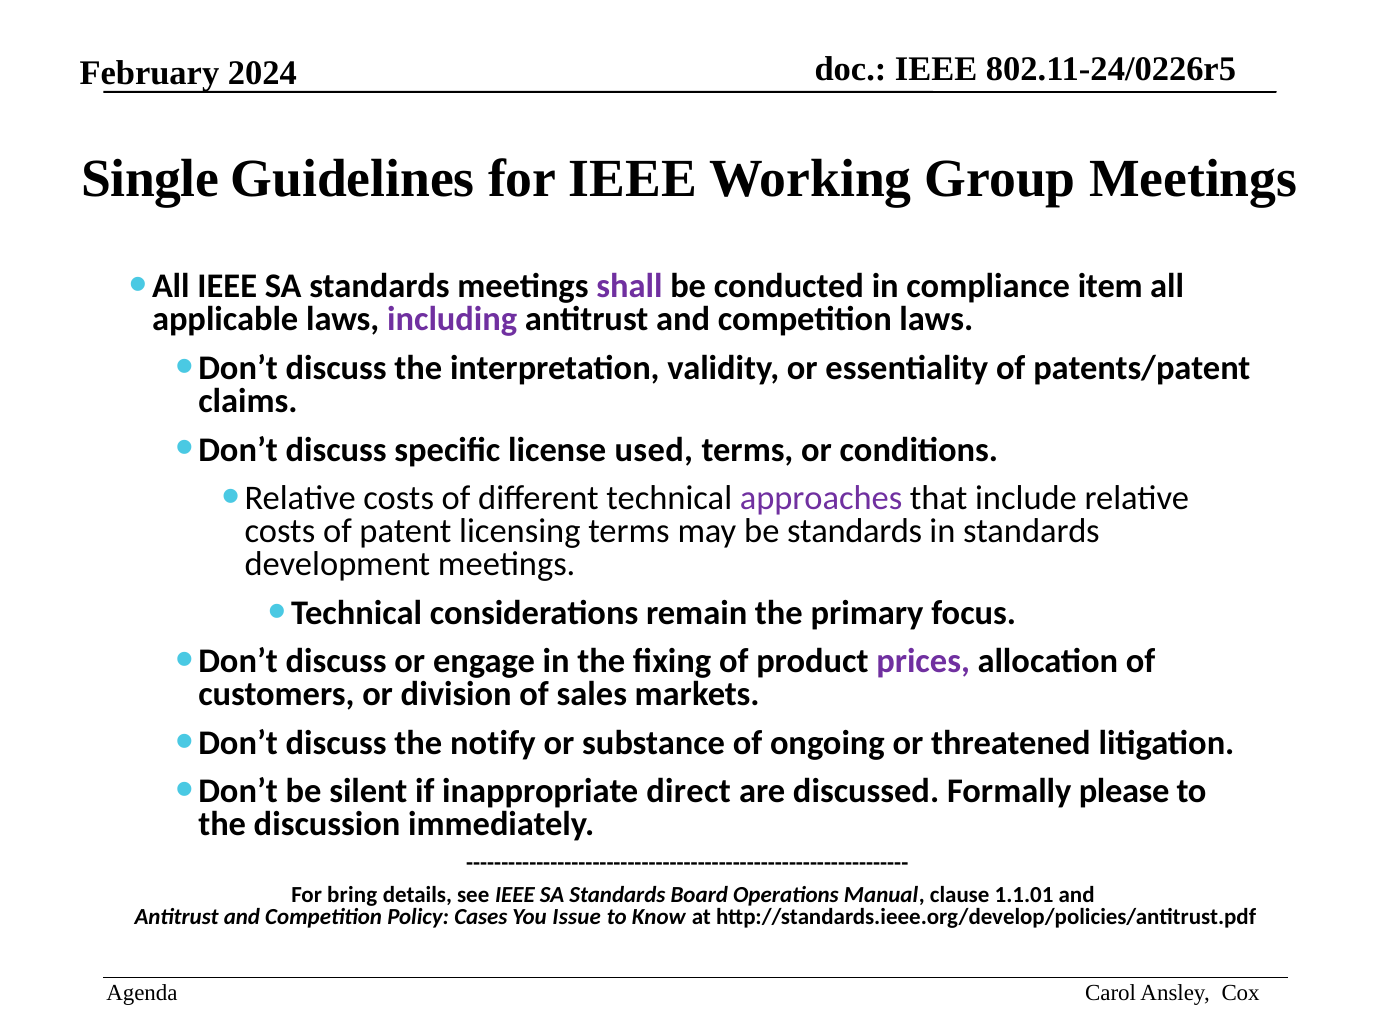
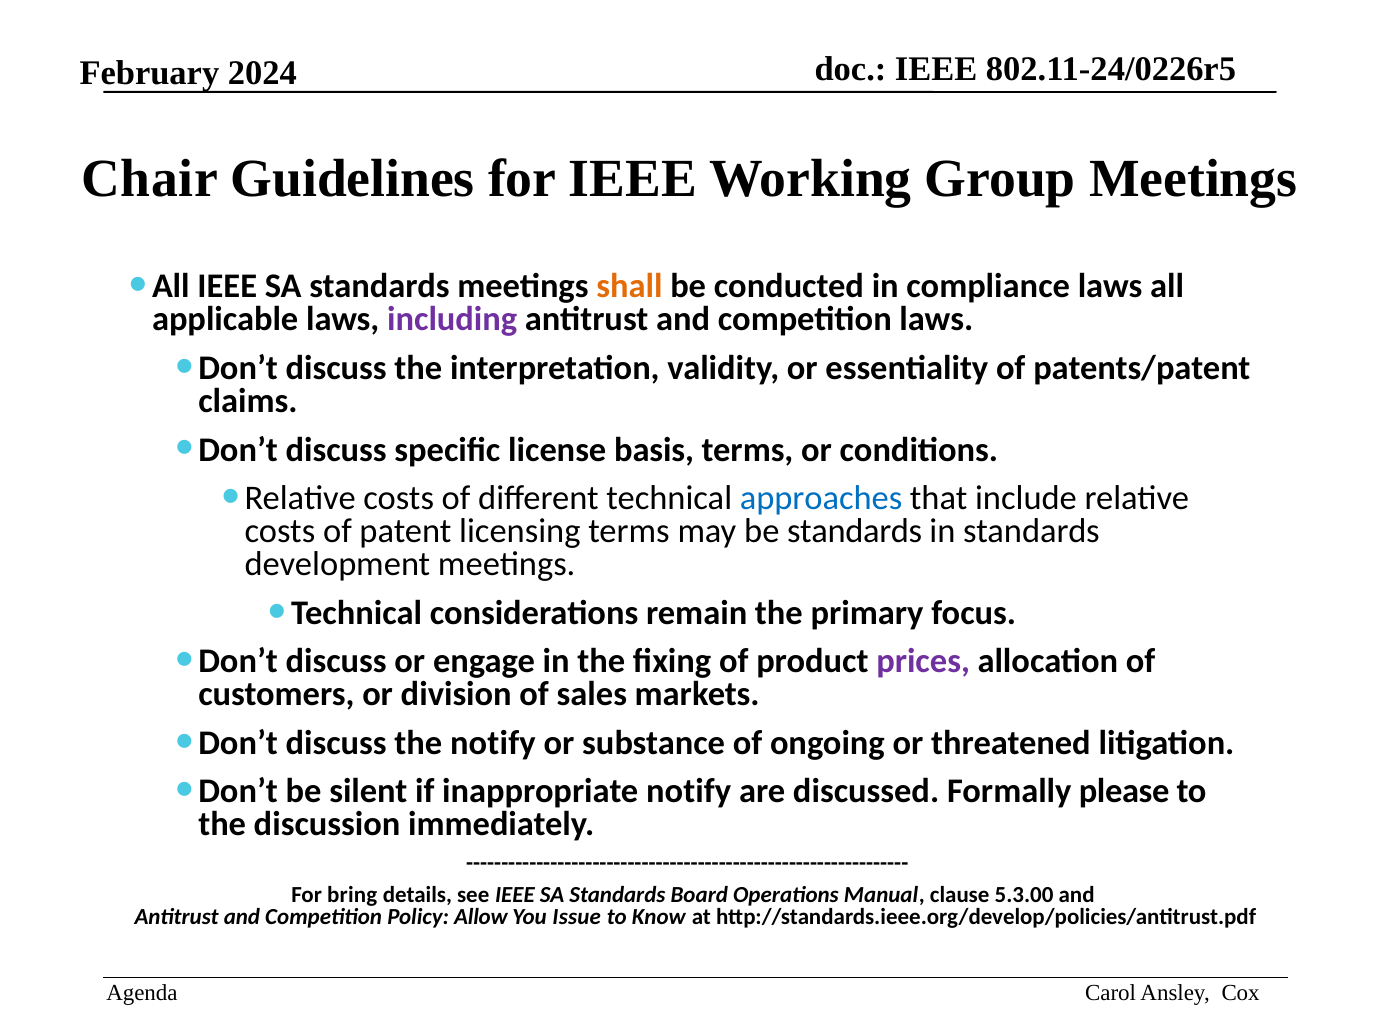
Single: Single -> Chair (150, 179)
shall colour: purple -> orange (629, 286)
compliance item: item -> laws (1110, 286)
used: used -> basis (654, 450)
approaches colour: purple -> blue (821, 498)
inappropriate direct: direct -> notify (689, 791)
1.1.01: 1.1.01 -> 5.3.00 (1024, 895)
Cases: Cases -> Allow (481, 917)
